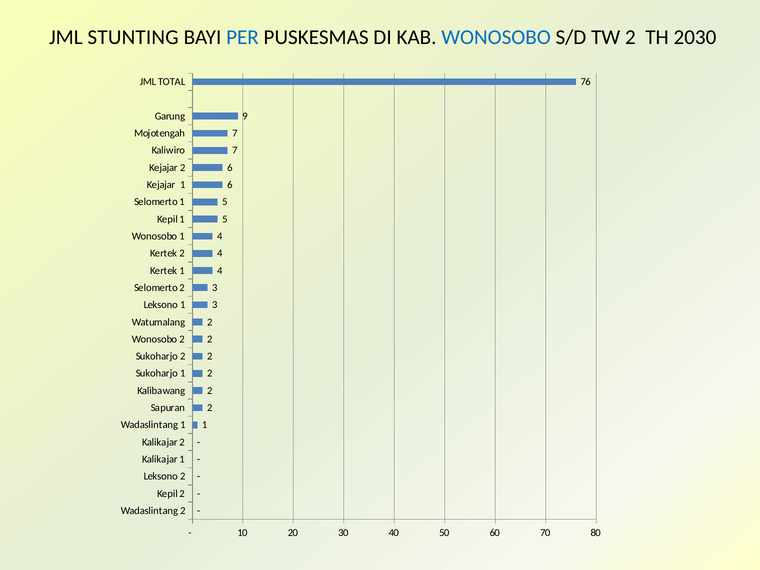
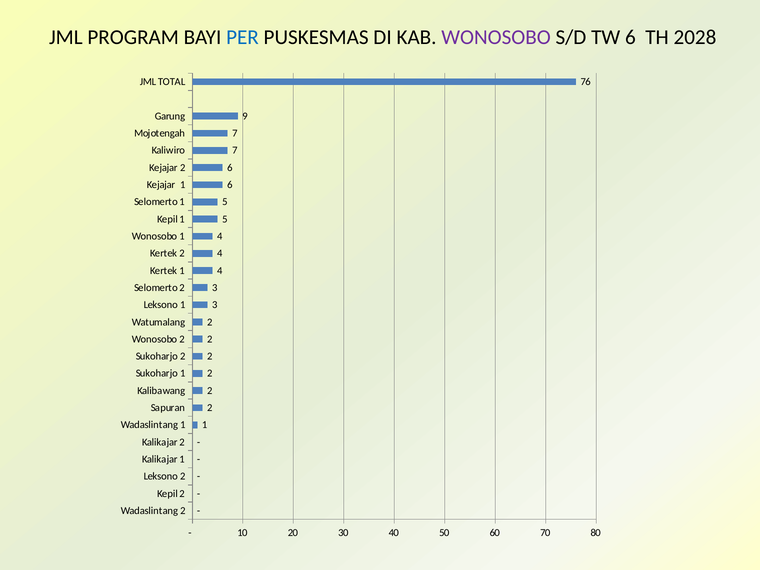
STUNTING: STUNTING -> PROGRAM (133, 38)
WONOSOBO colour: blue -> purple (496, 38)
TW 2: 2 -> 6 (630, 38)
2030: 2030 -> 2028 (695, 38)
